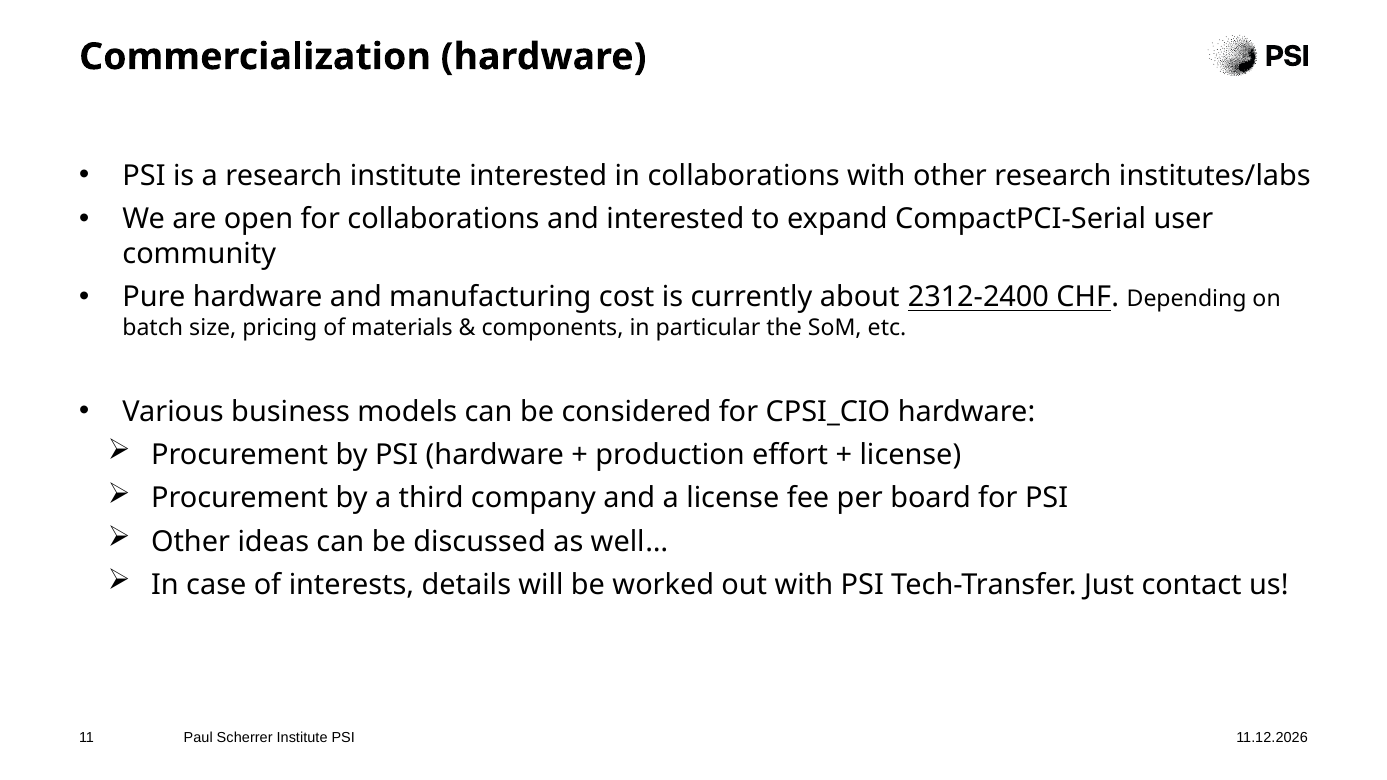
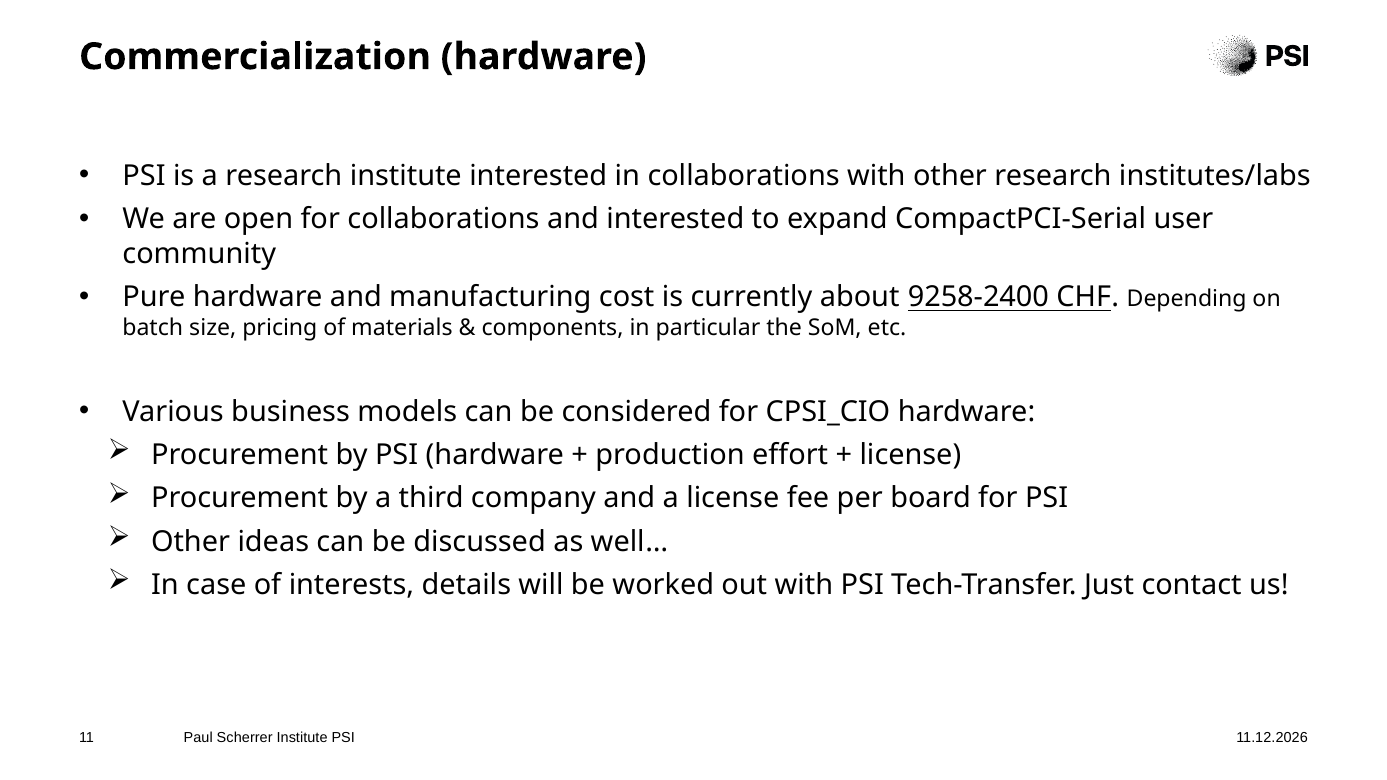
2312-2400: 2312-2400 -> 9258-2400 (978, 297)
